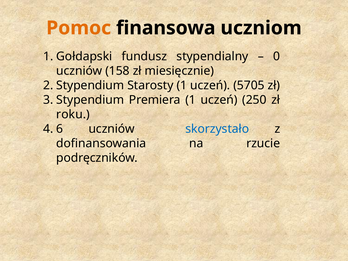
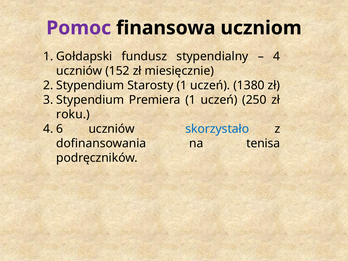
Pomoc colour: orange -> purple (79, 28)
0: 0 -> 4 (277, 56)
158: 158 -> 152 (117, 71)
5705: 5705 -> 1380 (249, 85)
rzucie: rzucie -> tenisa (263, 143)
